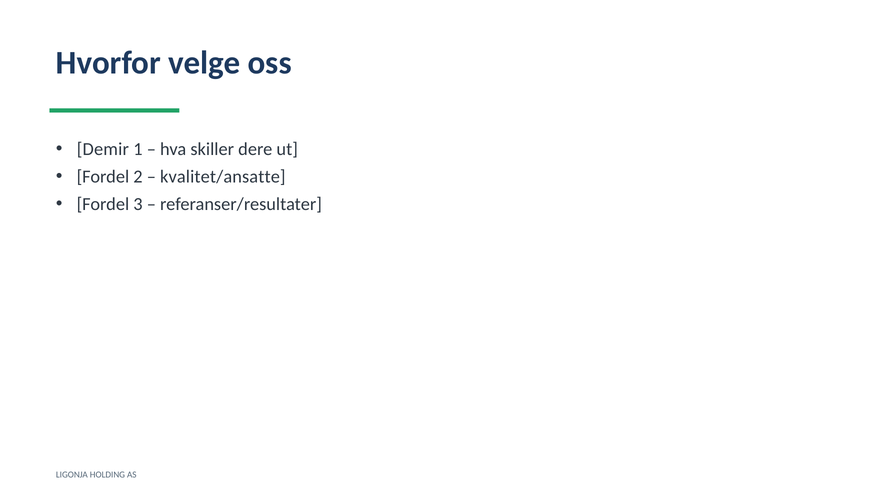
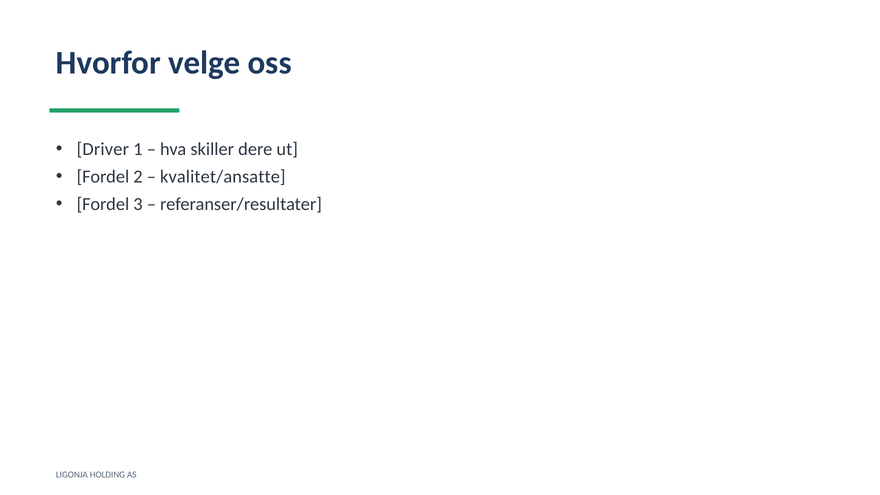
Demir: Demir -> Driver (103, 149)
